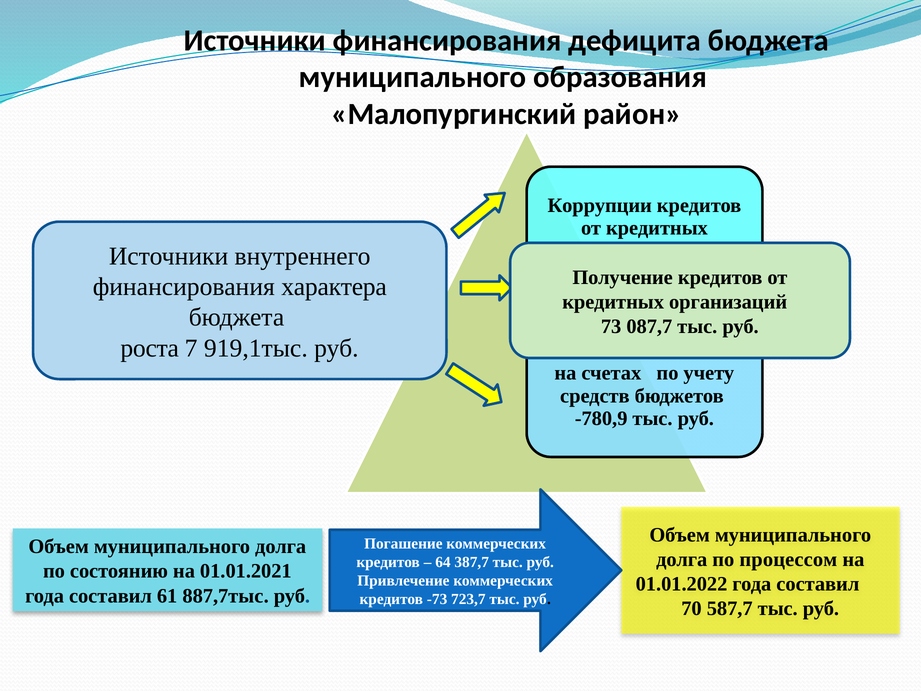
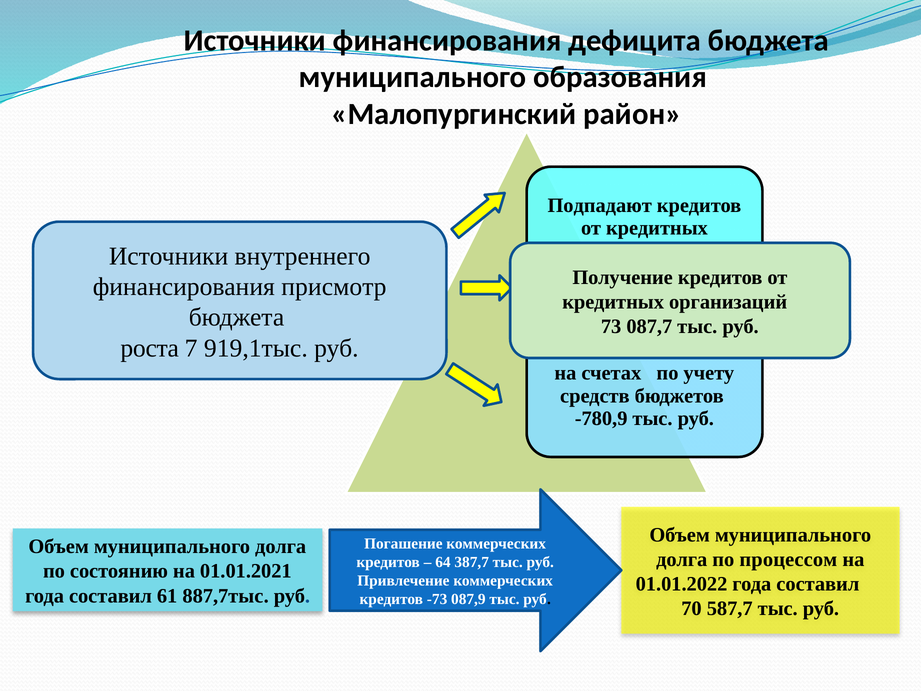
Коррупции: Коррупции -> Подпадают (600, 205)
характера: характера -> присмотр (334, 287)
723,7: 723,7 -> 087,9 (468, 599)
